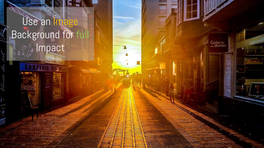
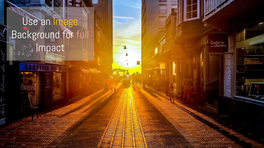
full colour: light green -> pink (83, 35)
